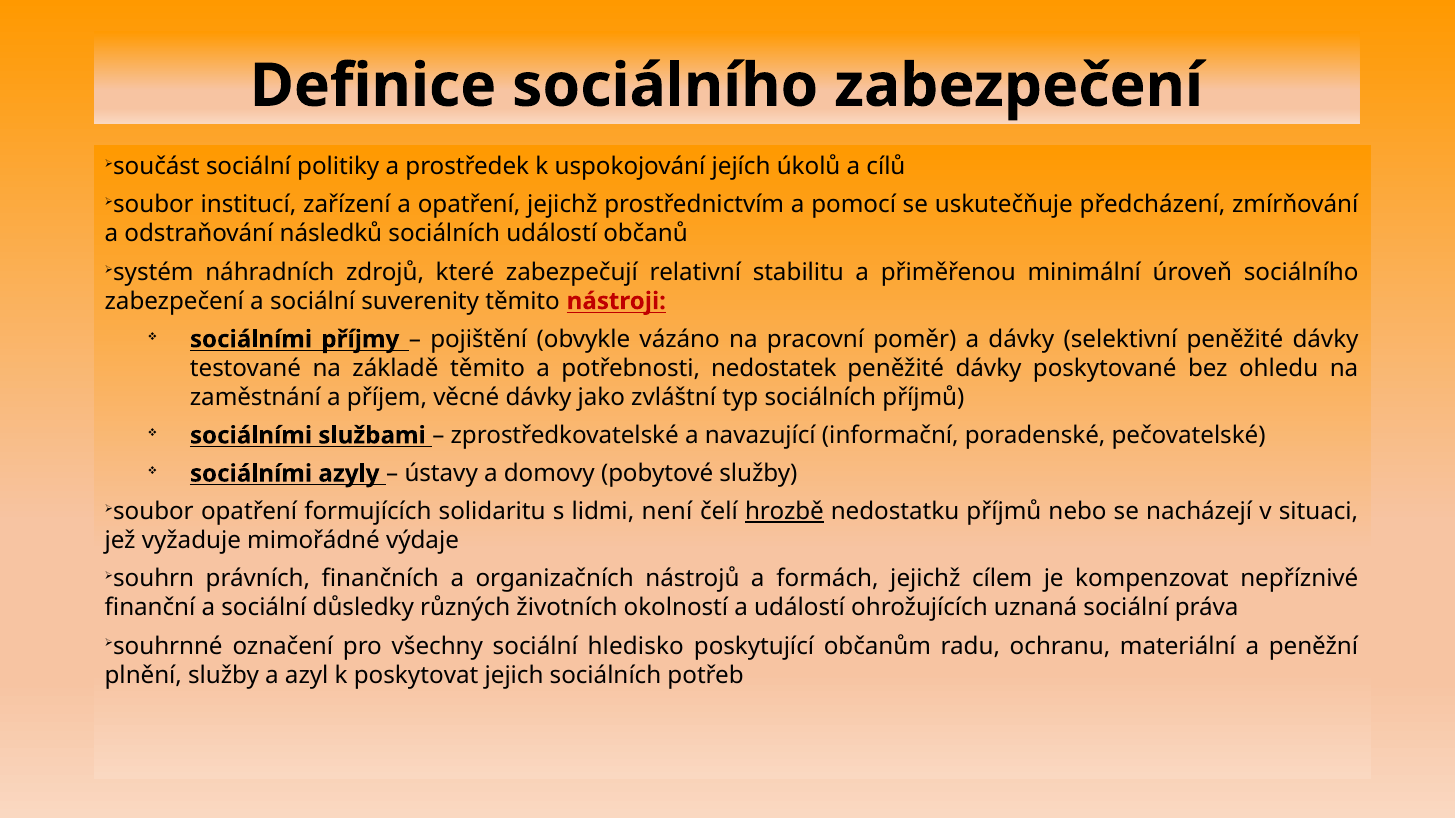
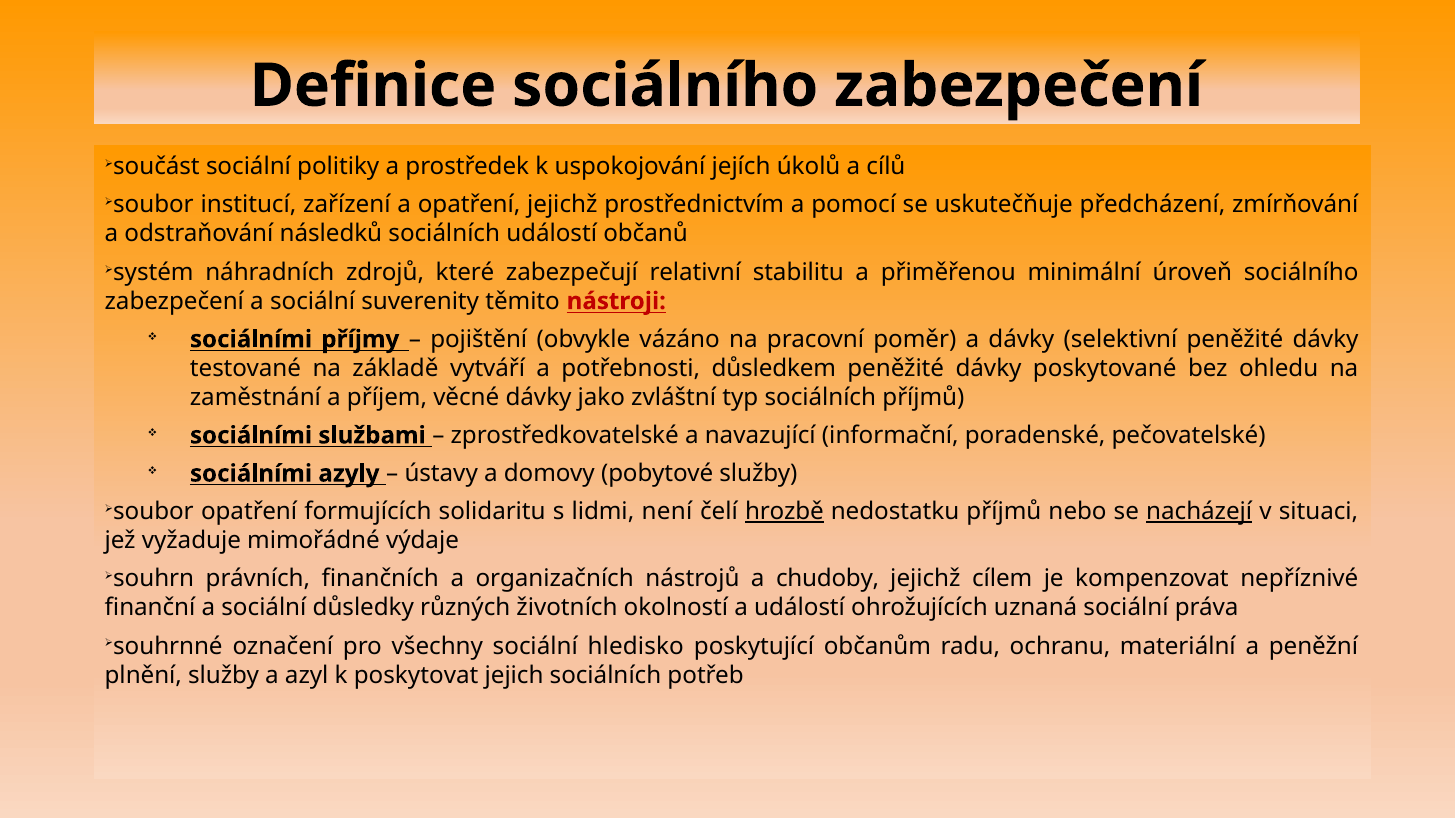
základě těmito: těmito -> vytváří (488, 368)
nedostatek: nedostatek -> důsledkem (774, 368)
nacházejí underline: none -> present (1199, 512)
formách: formách -> chudoby (828, 579)
